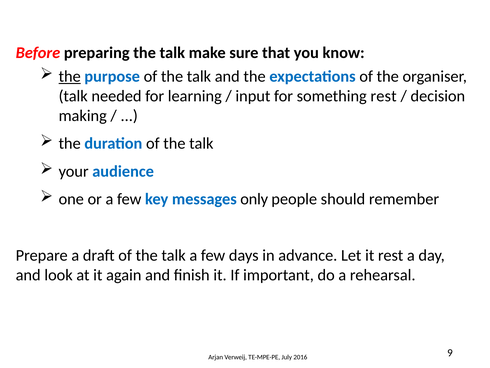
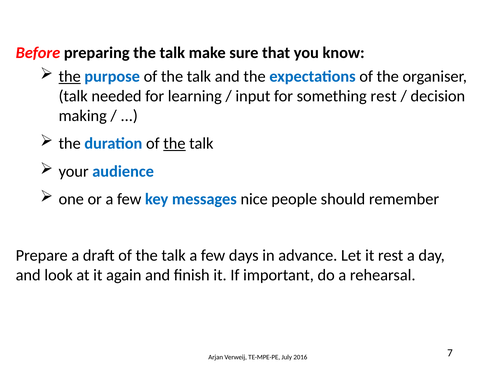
the underline: none -> present (174, 143)
only: only -> nice (254, 199)
9: 9 -> 7 (450, 353)
